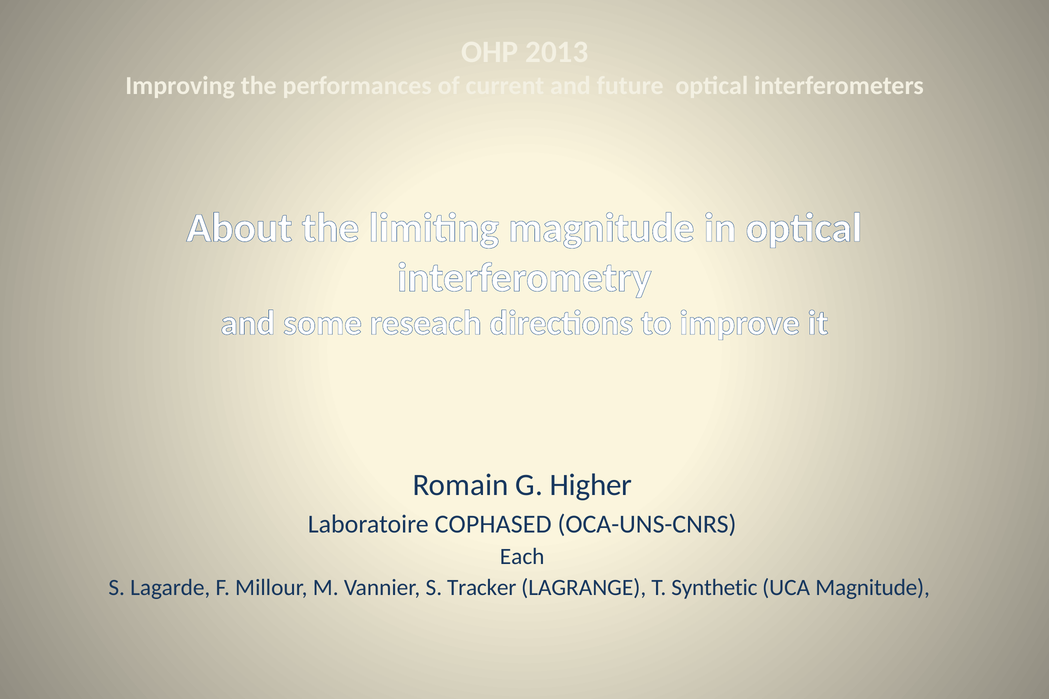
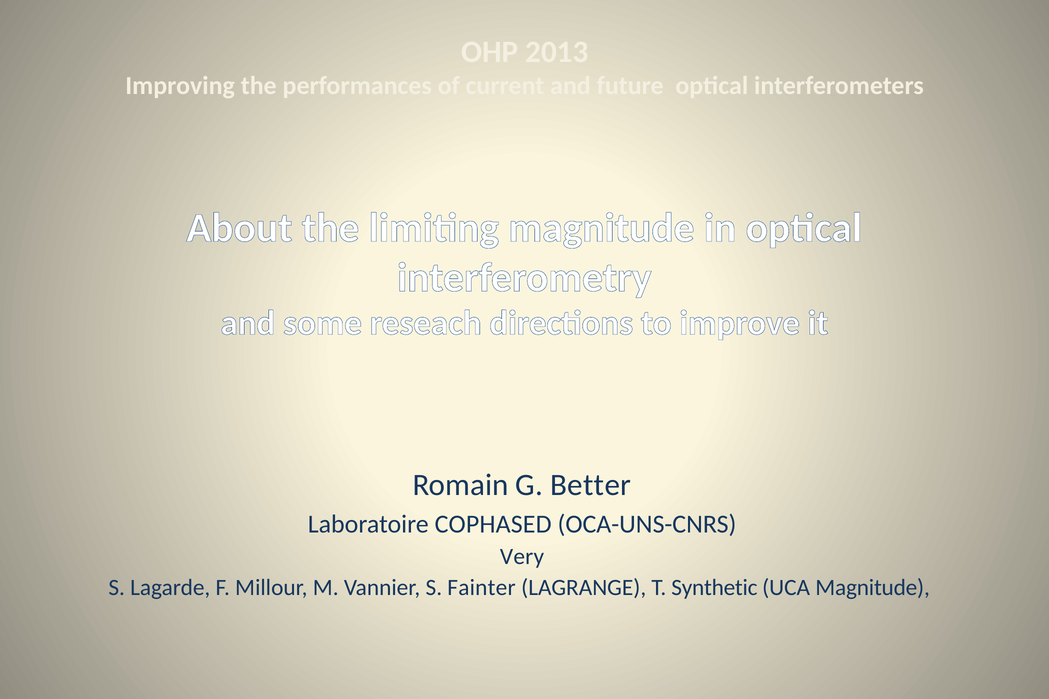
Higher: Higher -> Better (591, 485)
Each: Each -> Very (522, 557)
Tracker: Tracker -> Fainter (481, 588)
